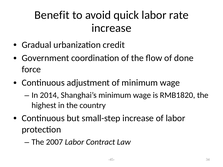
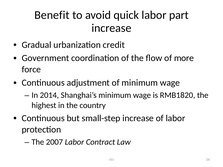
rate: rate -> part (179, 15)
done: done -> more (184, 58)
